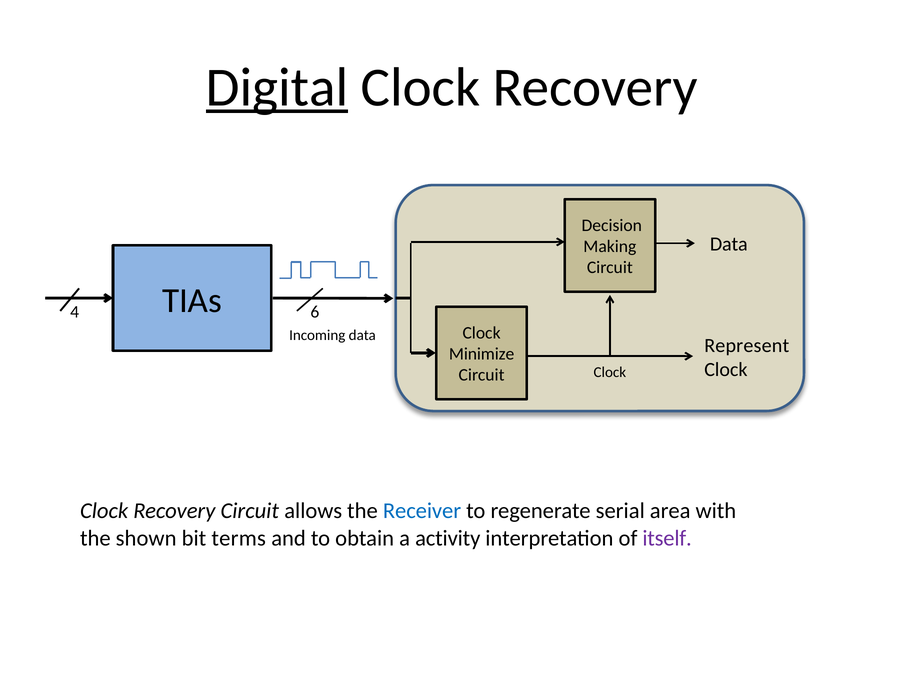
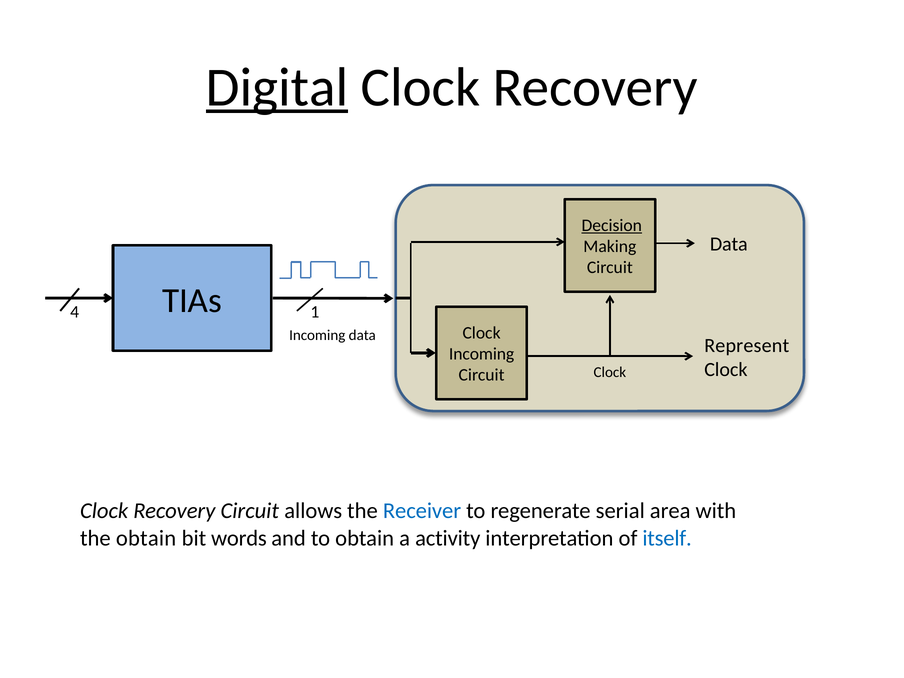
Decision underline: none -> present (612, 225)
6: 6 -> 1 (315, 312)
Minimize: Minimize -> Incoming (482, 354)
the shown: shown -> obtain (146, 538)
terms: terms -> words (239, 538)
itself colour: purple -> blue (667, 538)
